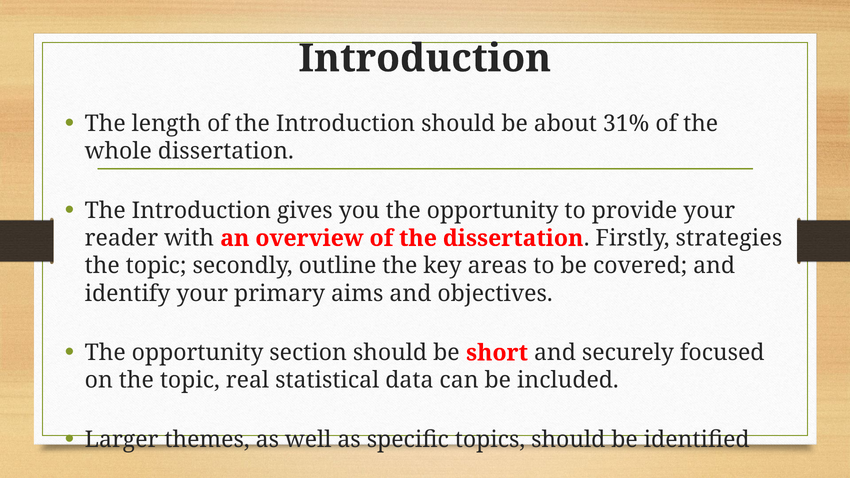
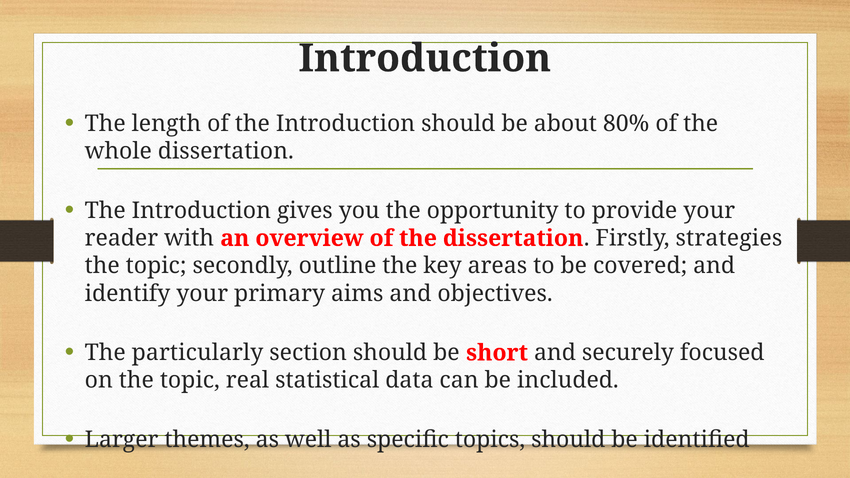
31%: 31% -> 80% (626, 124)
opportunity: opportunity -> particularly (198, 353)
